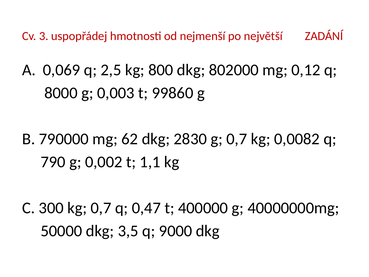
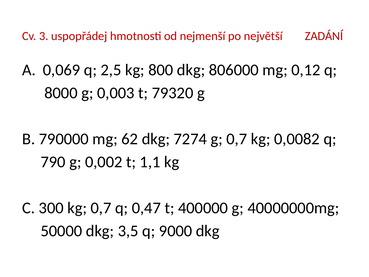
802000: 802000 -> 806000 (234, 70)
99860: 99860 -> 79320 (173, 93)
2830: 2830 -> 7274 (190, 139)
